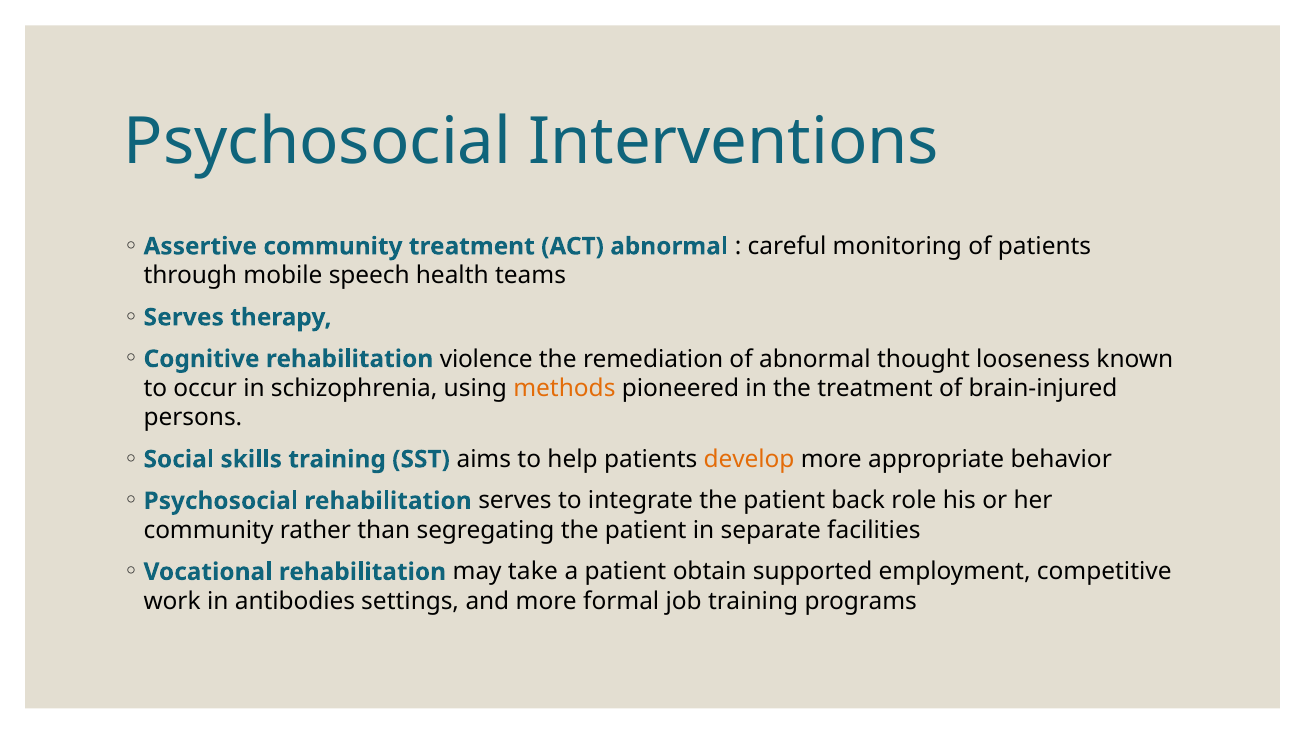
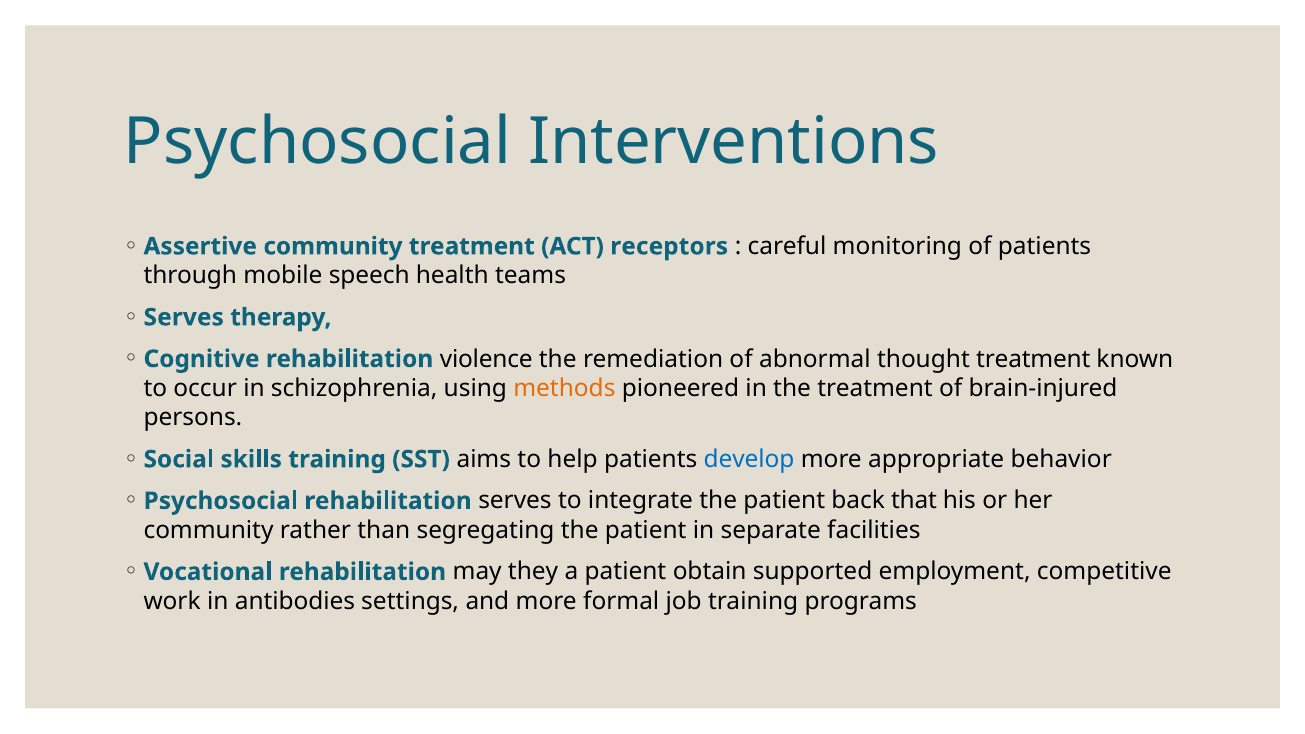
ACT abnormal: abnormal -> receptors (669, 246)
thought looseness: looseness -> treatment (1033, 359)
develop colour: orange -> blue (749, 459)
role: role -> that (914, 501)
take: take -> they (533, 572)
